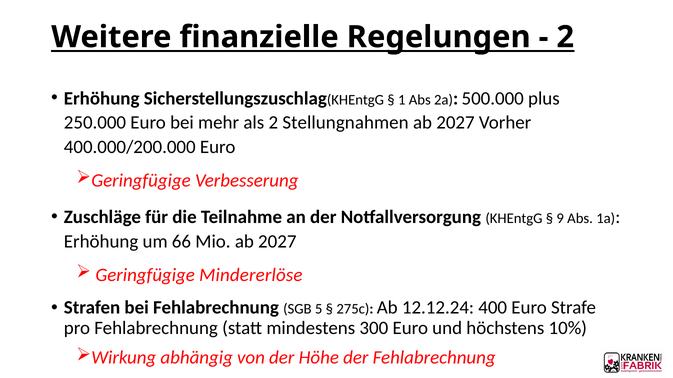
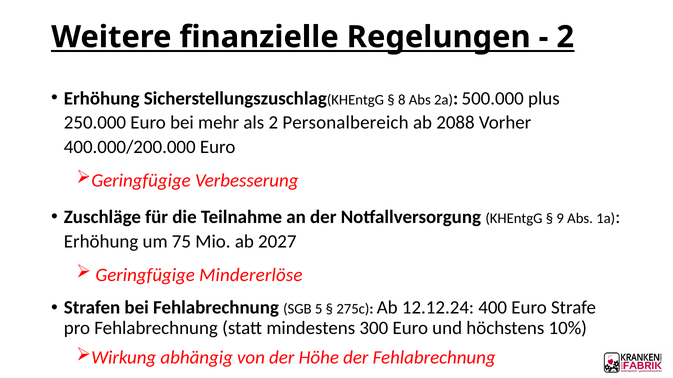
1: 1 -> 8 (402, 100)
Stellungnahmen: Stellungnahmen -> Personalbereich (345, 123)
2027: 2027 -> 2088 (455, 123)
66: 66 -> 75 (181, 242)
